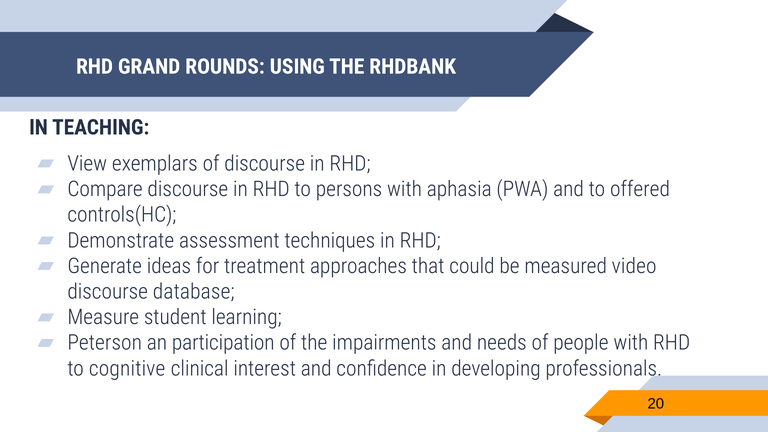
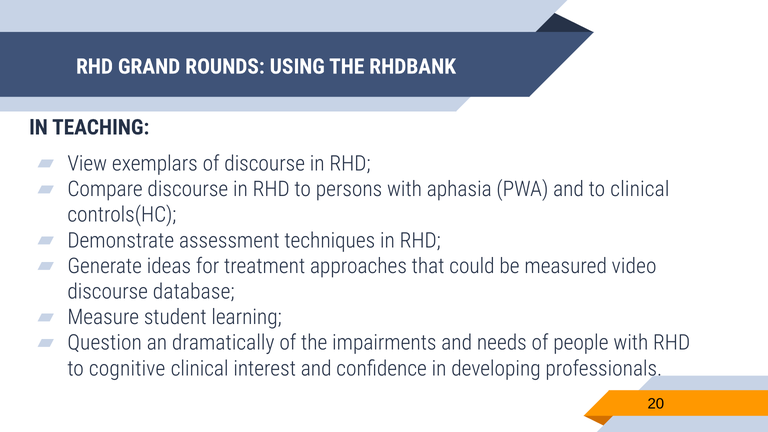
to offered: offered -> clinical (640, 189)
Peterson: Peterson -> Question (105, 343)
participation: participation -> dramatically (223, 343)
